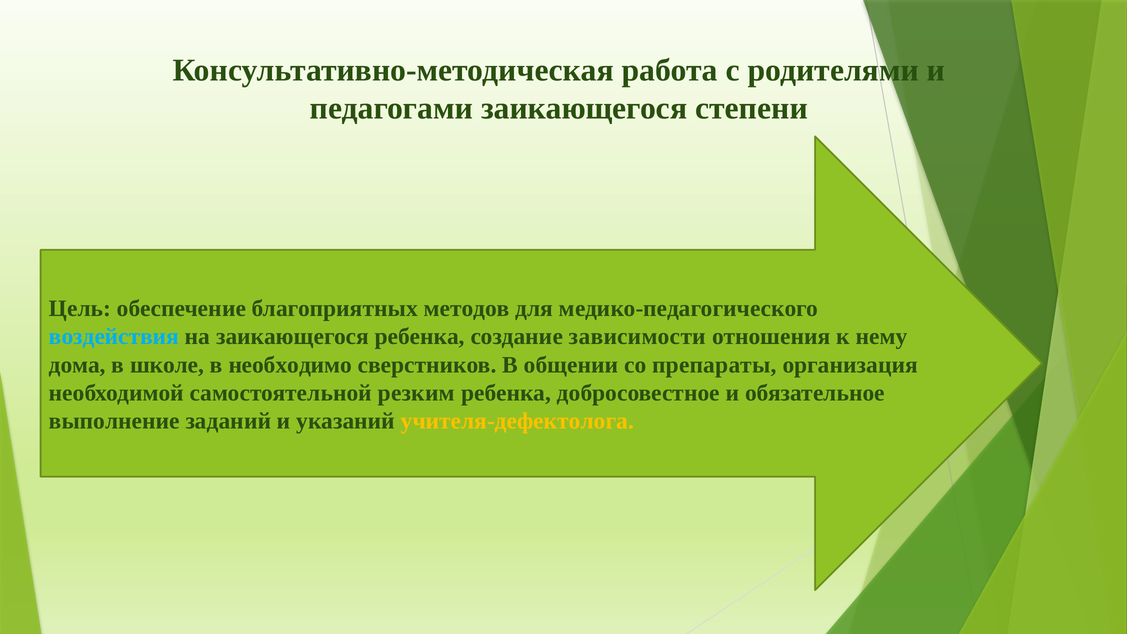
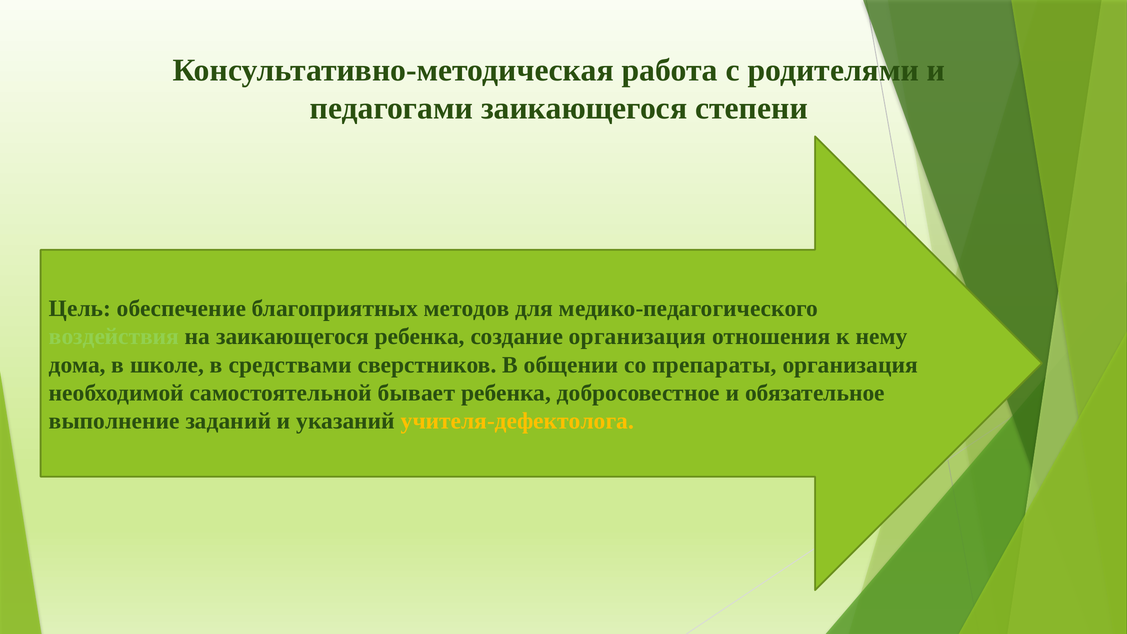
воздействия colour: light blue -> light green (114, 337)
создание зависимости: зависимости -> организация (637, 337)
необходимо: необходимо -> средствами (290, 365)
резким: резким -> бывает (416, 393)
